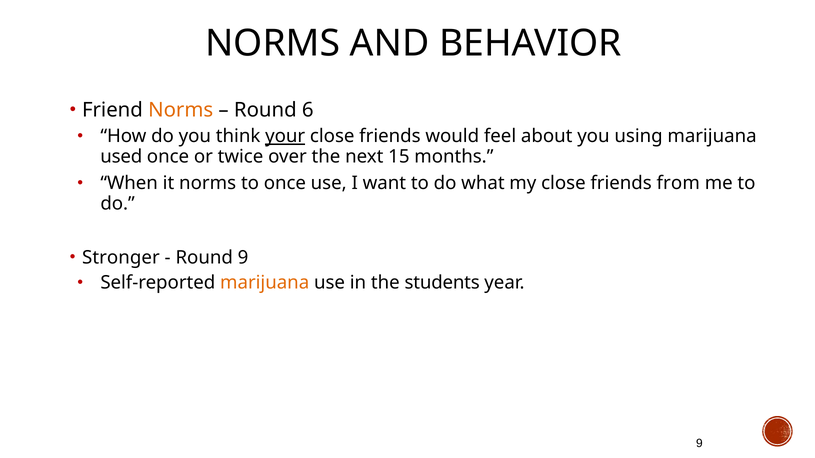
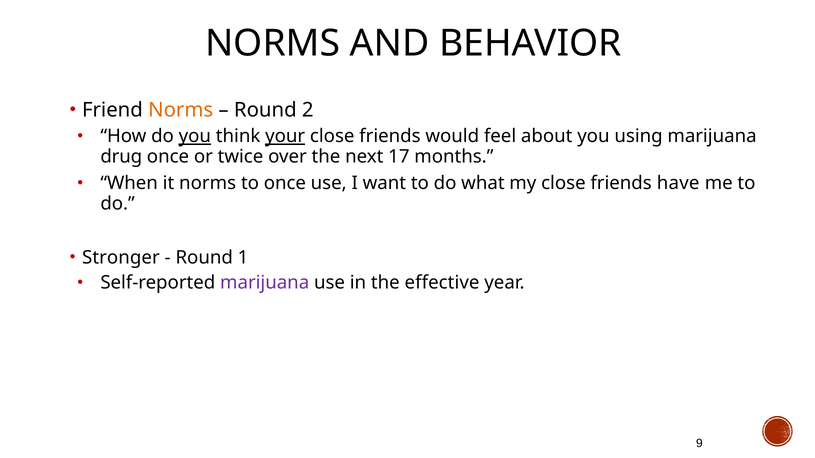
6: 6 -> 2 (308, 110)
you underline: none -> present (195, 136)
used: used -> drug (121, 157)
15: 15 -> 17 (399, 157)
from: from -> have (678, 183)
Round 9: 9 -> 1 (243, 258)
marijuana colour: orange -> purple (265, 283)
students: students -> effective (442, 283)
